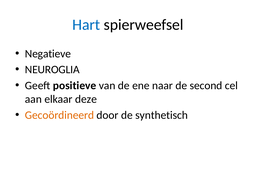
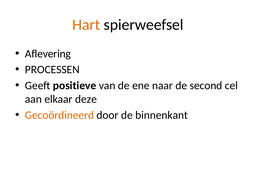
Hart colour: blue -> orange (86, 25)
Negatieve: Negatieve -> Aflevering (48, 54)
NEUROGLIA: NEUROGLIA -> PROCESSEN (52, 70)
synthetisch: synthetisch -> binnenkant (162, 115)
